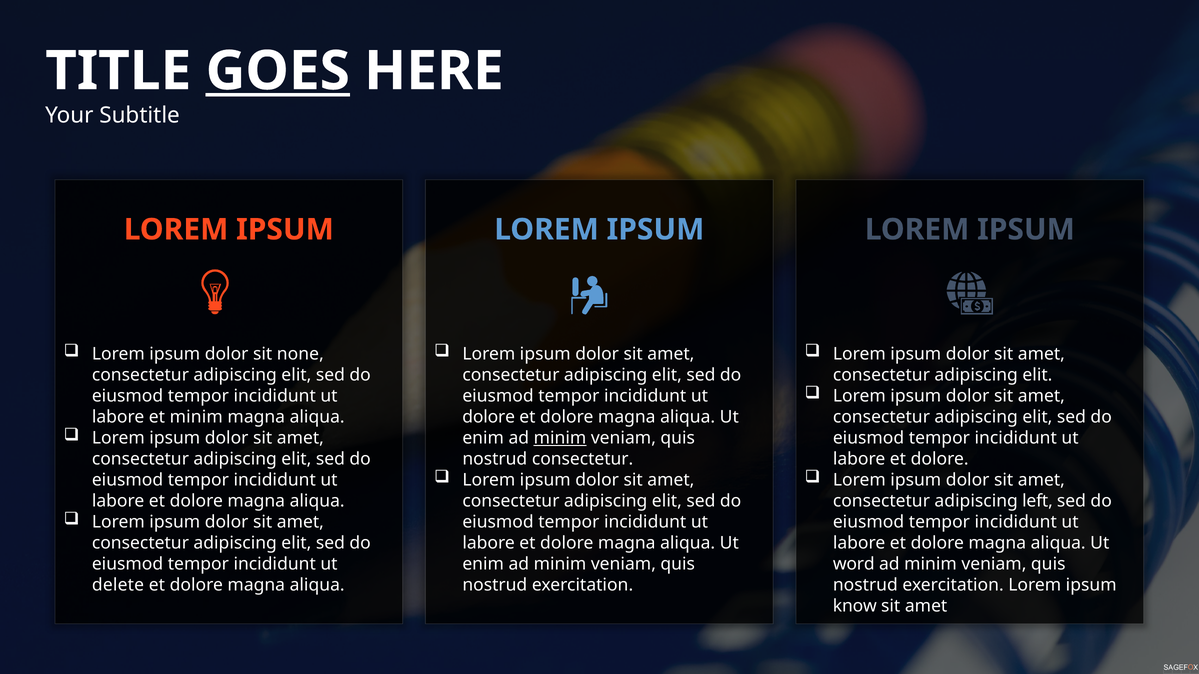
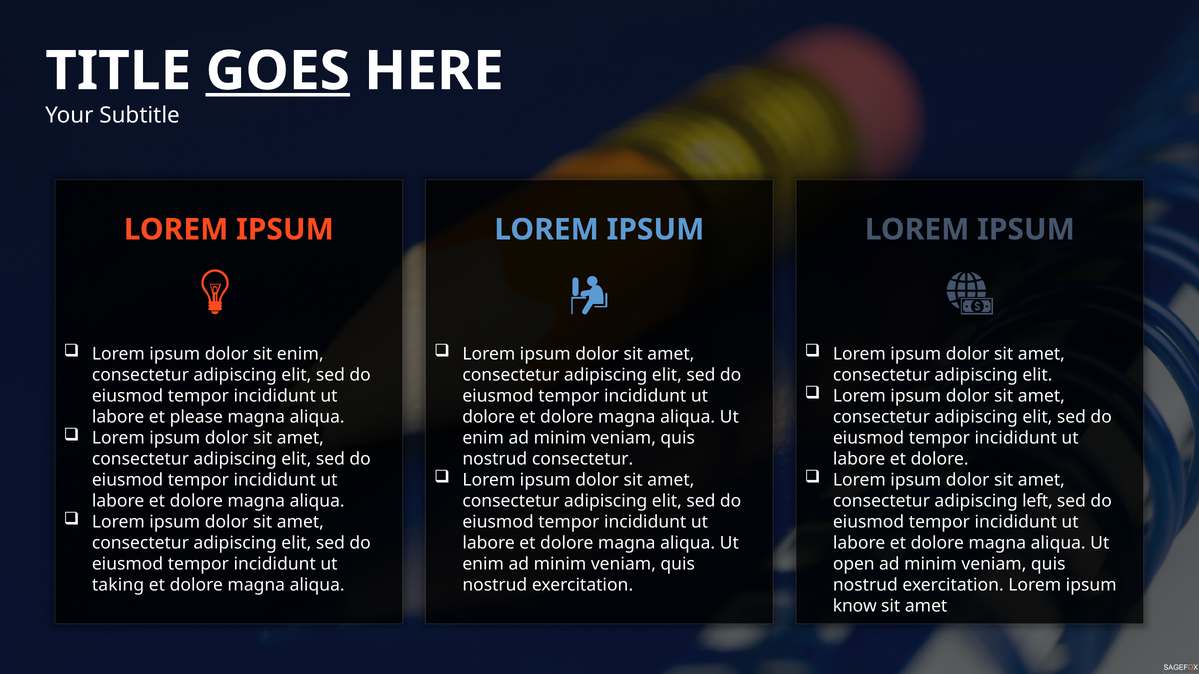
sit none: none -> enim (300, 354)
et minim: minim -> please (196, 417)
minim underline: present -> none (560, 438)
word: word -> open (854, 564)
delete: delete -> taking (118, 585)
